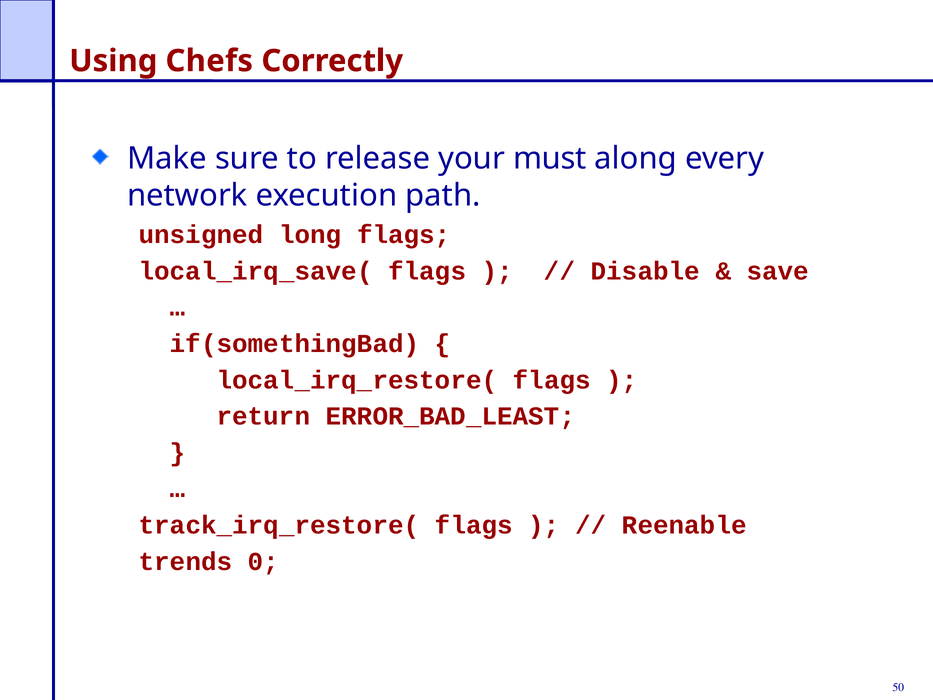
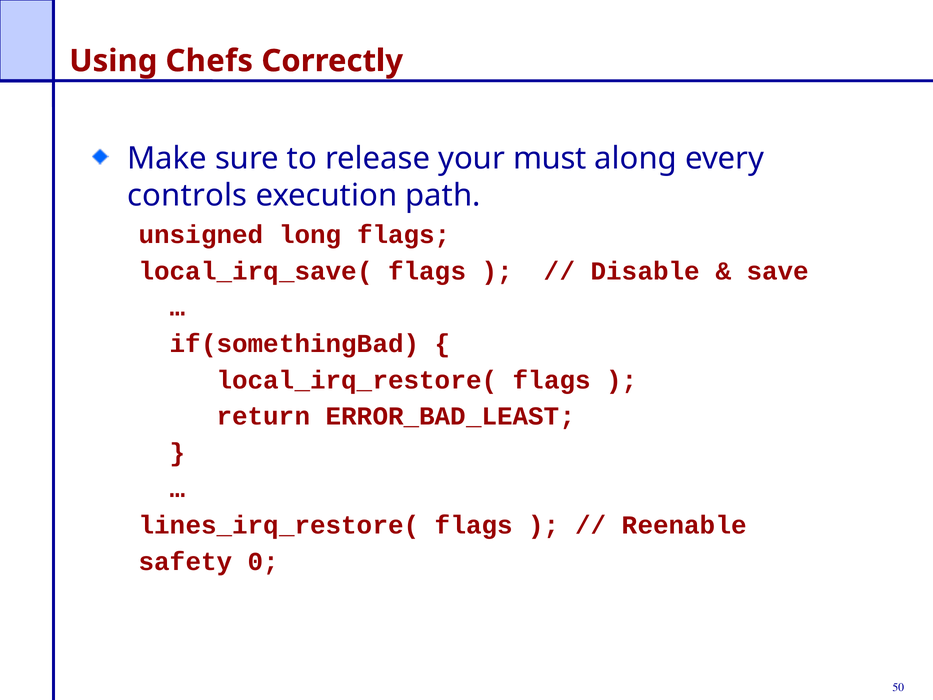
network: network -> controls (187, 196)
track_irq_restore(: track_irq_restore( -> lines_irq_restore( (279, 525)
trends: trends -> safety (186, 561)
